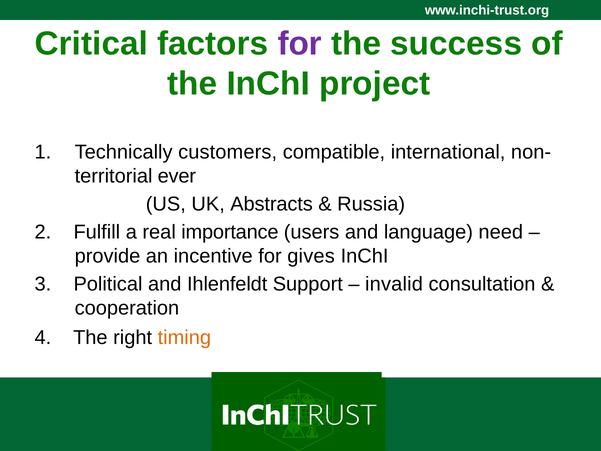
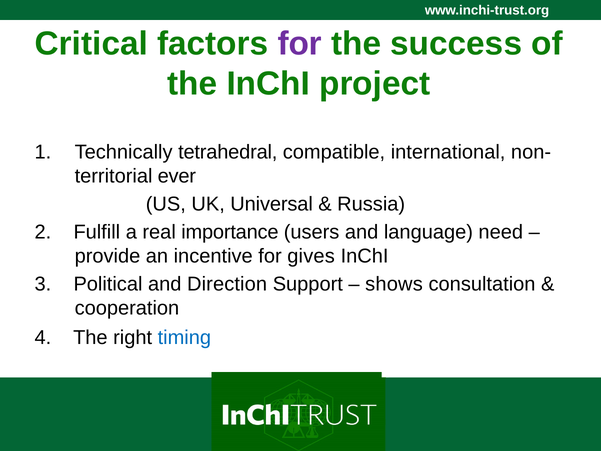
customers: customers -> tetrahedral (228, 152)
Abstracts: Abstracts -> Universal (272, 204)
Ihlenfeldt: Ihlenfeldt -> Direction (227, 284)
invalid: invalid -> shows (394, 284)
timing colour: orange -> blue (184, 337)
